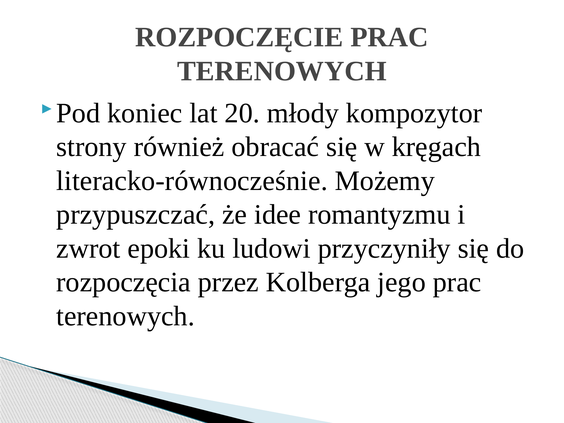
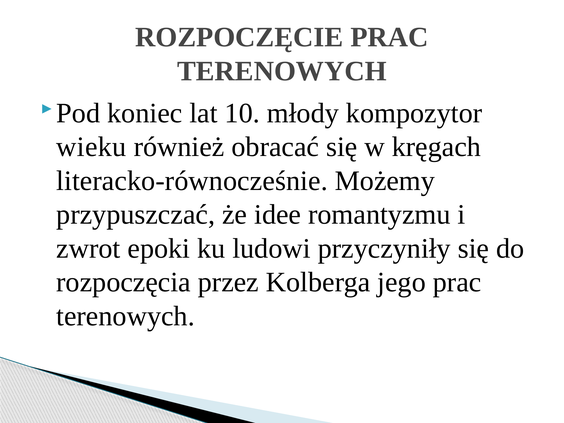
20: 20 -> 10 (242, 113)
strony: strony -> wieku (91, 147)
